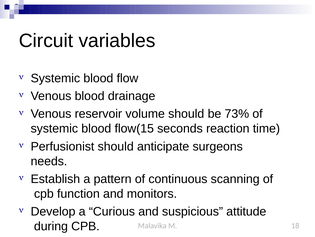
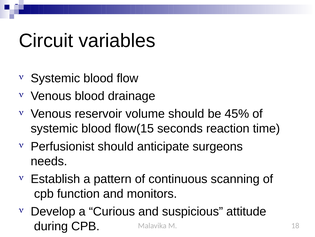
73%: 73% -> 45% (237, 114)
